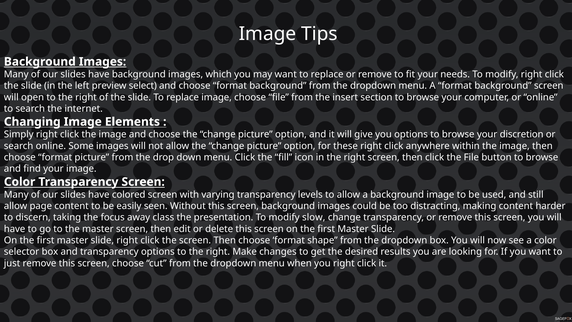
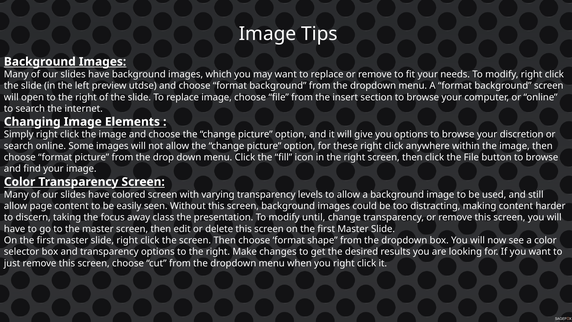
select: select -> utdse (143, 86)
slow: slow -> until (314, 217)
